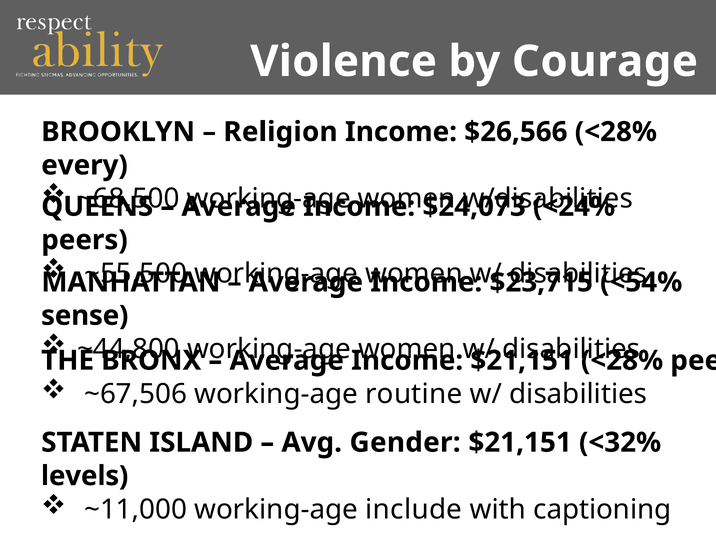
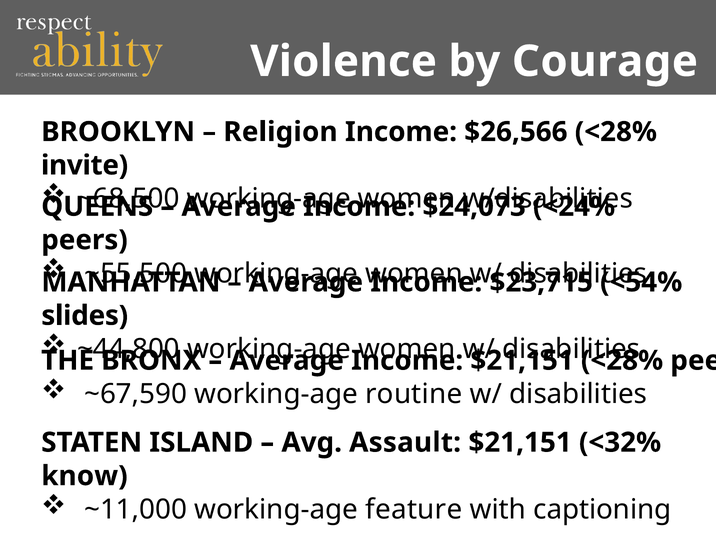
every: every -> invite (85, 165)
sense: sense -> slides (85, 316)
~67,506: ~67,506 -> ~67,590 (136, 394)
Gender: Gender -> Assault (405, 443)
levels: levels -> know (84, 476)
include: include -> feature (414, 509)
